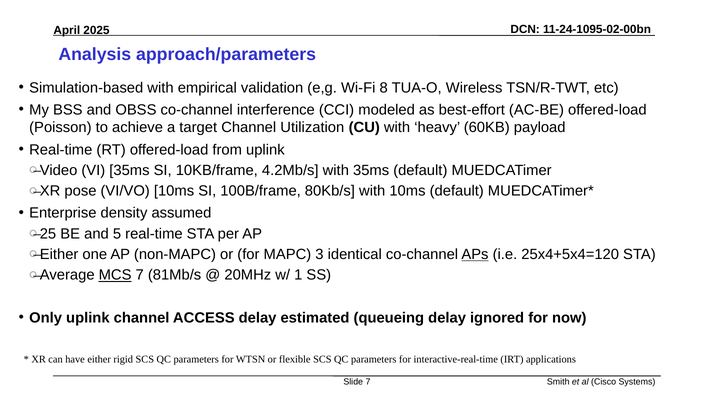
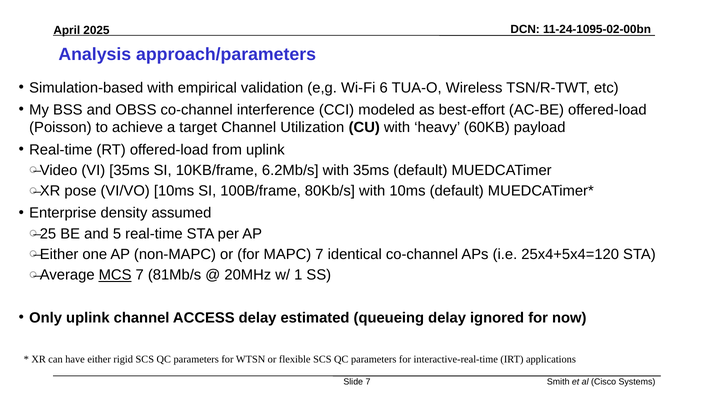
8: 8 -> 6 (384, 88)
4.2Mb/s: 4.2Mb/s -> 6.2Mb/s (290, 170)
MAPC 3: 3 -> 7 (319, 255)
APs underline: present -> none (475, 255)
